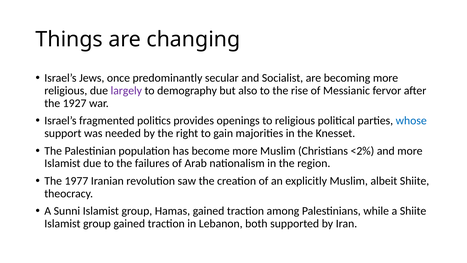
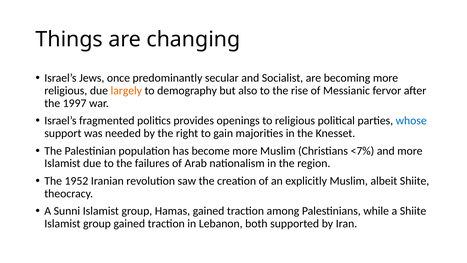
largely colour: purple -> orange (126, 91)
1927: 1927 -> 1997 (75, 103)
<2%: <2% -> <7% (362, 151)
1977: 1977 -> 1952 (76, 181)
